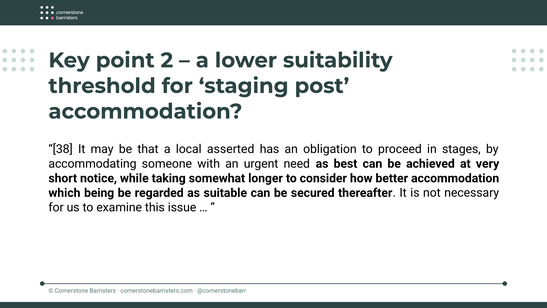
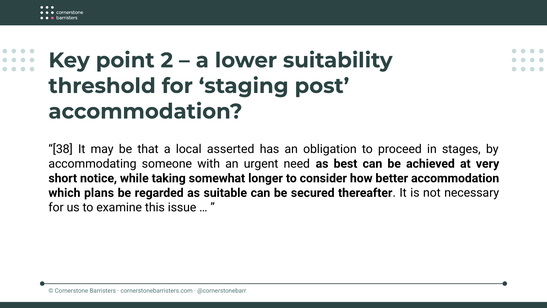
being: being -> plans (99, 193)
